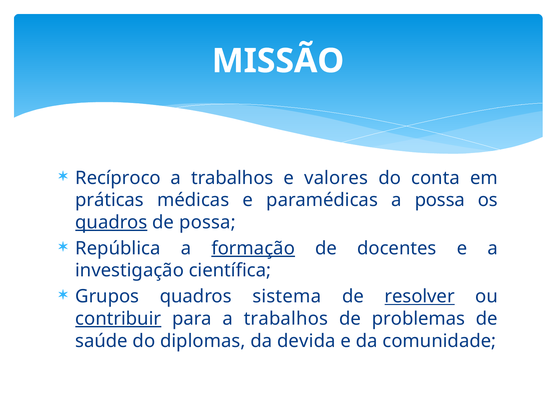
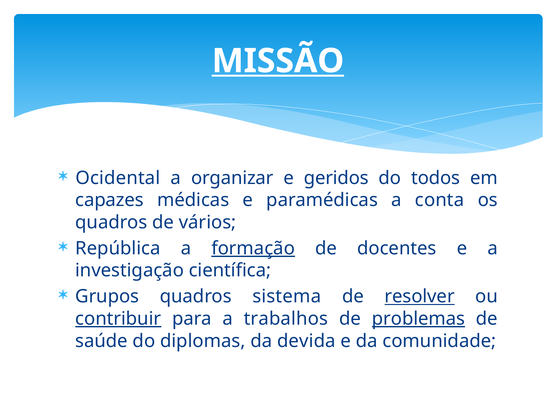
MISSÃO underline: none -> present (278, 61)
Recíproco: Recíproco -> Ocidental (118, 178)
trabalhos: trabalhos -> organizar (232, 178)
valores: valores -> geridos (336, 178)
conta: conta -> todos (436, 178)
práticas: práticas -> capazes (110, 200)
a possa: possa -> conta (440, 200)
quadros underline: present -> none (111, 222)
de possa: possa -> vários (208, 222)
problemas underline: none -> present (418, 319)
